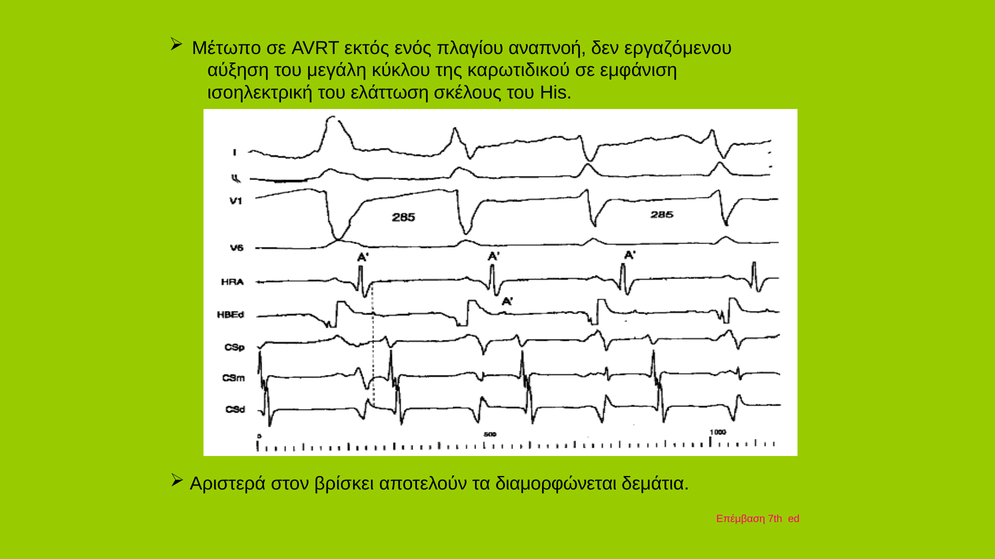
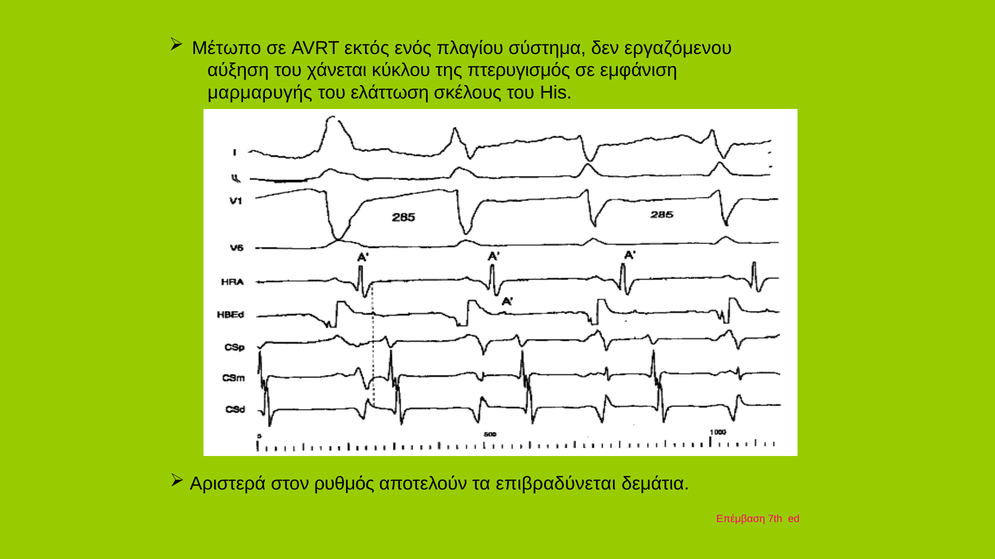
αναπνοή: αναπνοή -> σύστημα (547, 48)
μεγάλη: μεγάλη -> χάνεται (337, 70)
καρωτιδικού: καρωτιδικού -> πτερυγισμός (519, 70)
ισοηλεκτρική: ισοηλεκτρική -> μαρμαρυγής (260, 93)
βρίσκει: βρίσκει -> ρυθμός (344, 484)
διαμορφώνεται: διαμορφώνεται -> επιβραδύνεται (556, 484)
